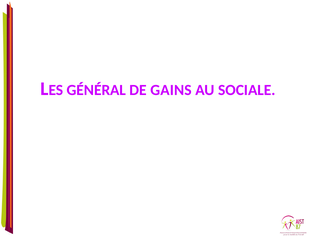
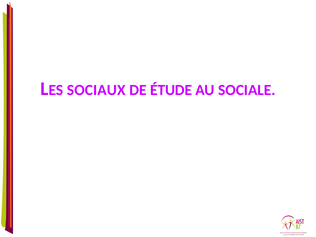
GÉNÉRAL: GÉNÉRAL -> SOCIAUX (96, 90)
GAINS: GAINS -> ÉTUDE (171, 90)
